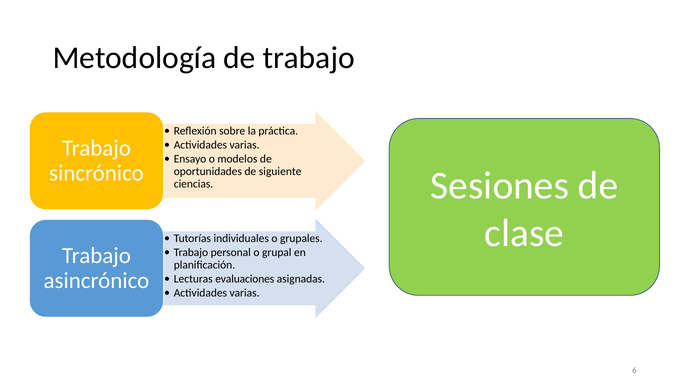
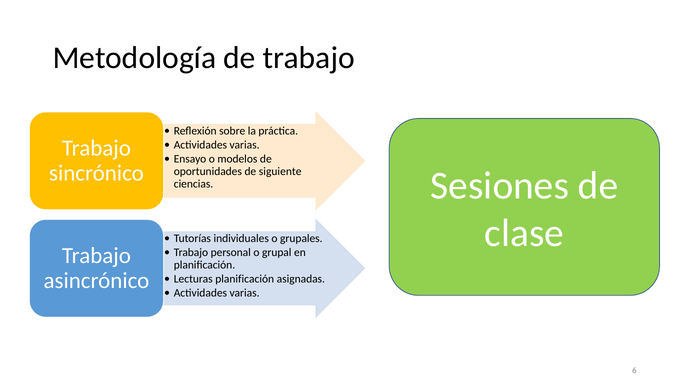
Lecturas evaluaciones: evaluaciones -> planificación (245, 279)
